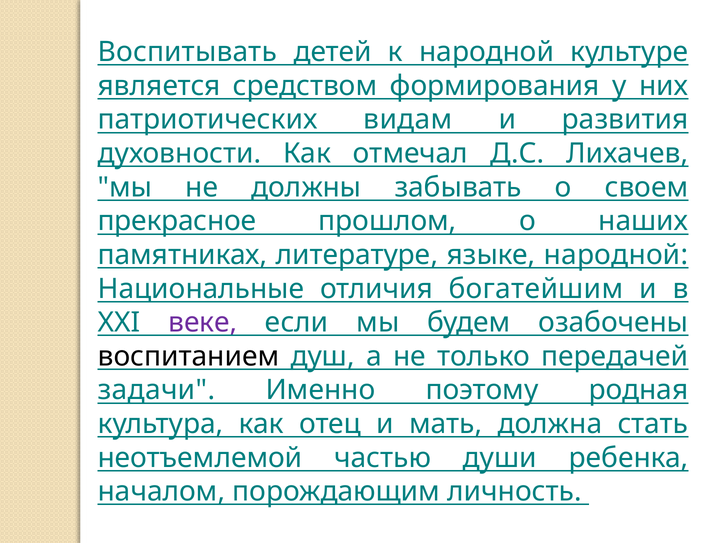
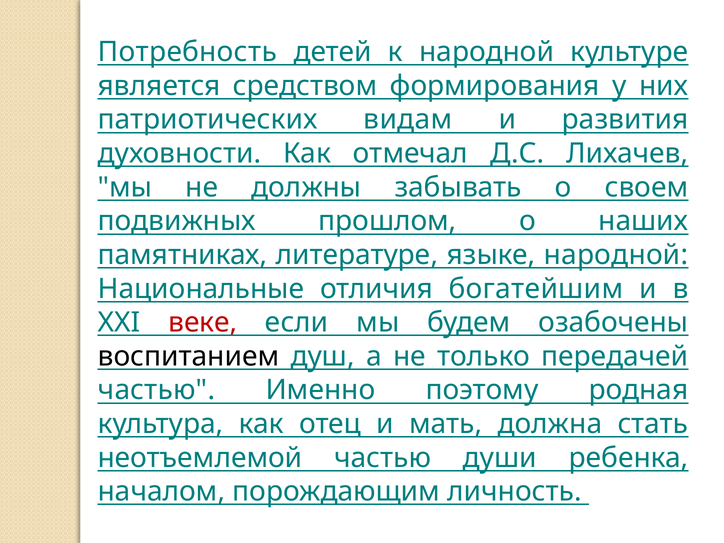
Воспитывать: Воспитывать -> Потребность (187, 52)
прекрасное: прекрасное -> подвижных (177, 221)
веке colour: purple -> red (203, 323)
задачи: задачи -> частью (156, 390)
